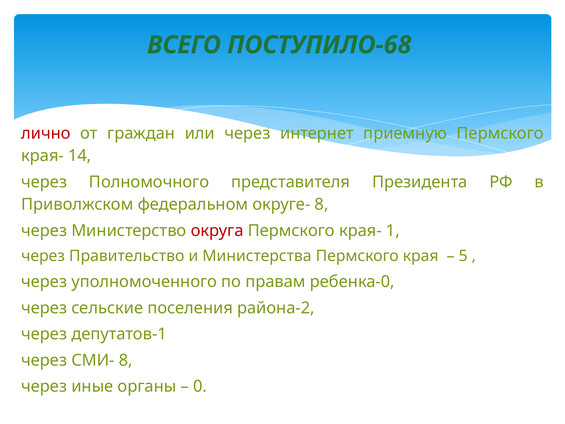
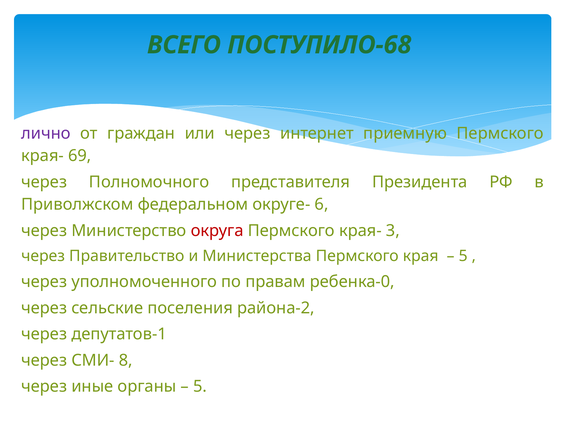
лично colour: red -> purple (46, 133)
14: 14 -> 69 (80, 156)
округе- 8: 8 -> 6 (322, 204)
1: 1 -> 3 (393, 230)
0: 0 -> 5 (200, 386)
